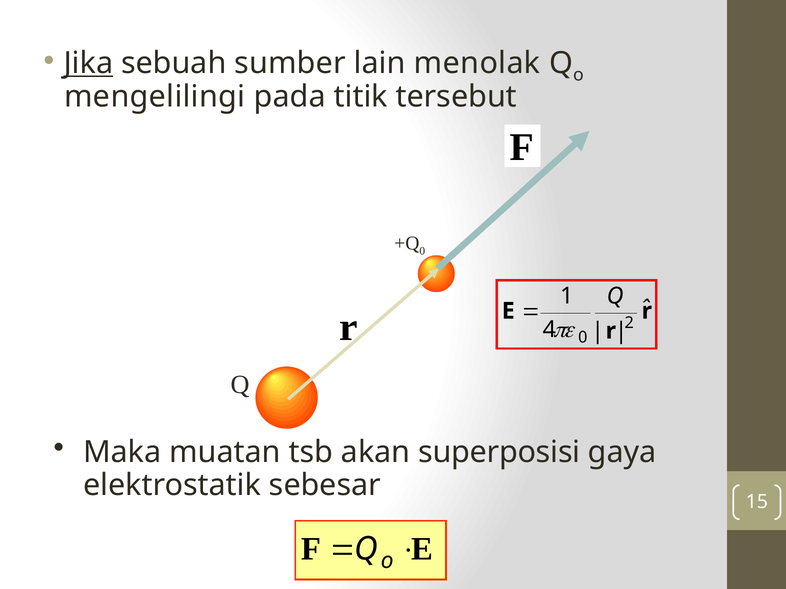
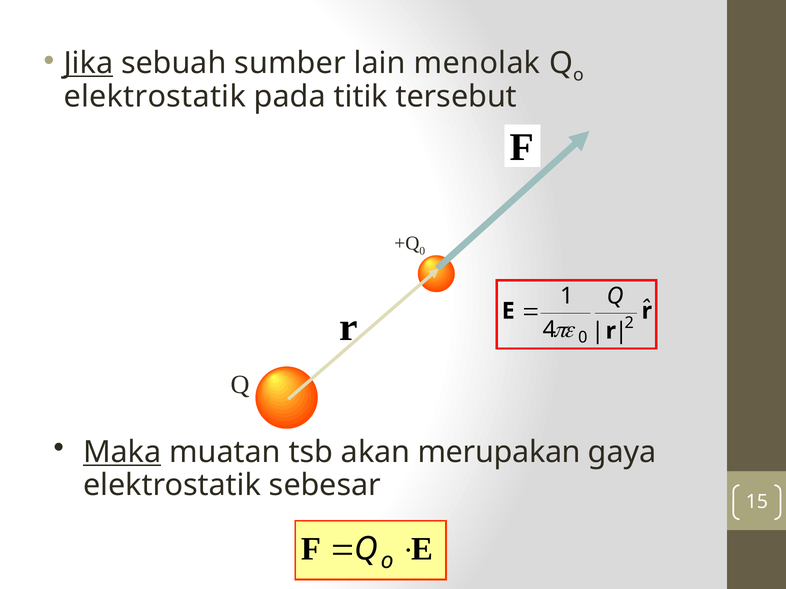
mengelilingi: mengelilingi -> elektrostatik (155, 97)
Maka underline: none -> present (122, 452)
superposisi: superposisi -> merupakan (499, 452)
